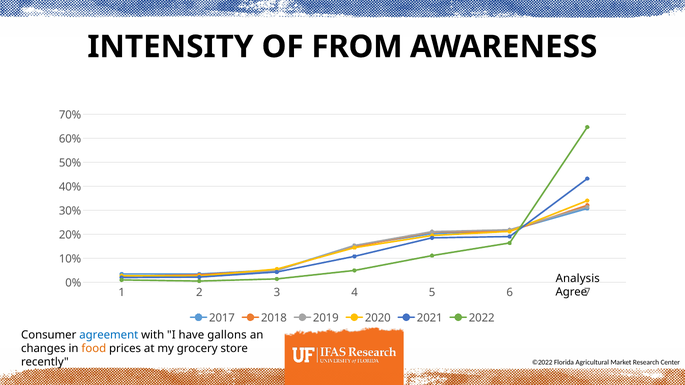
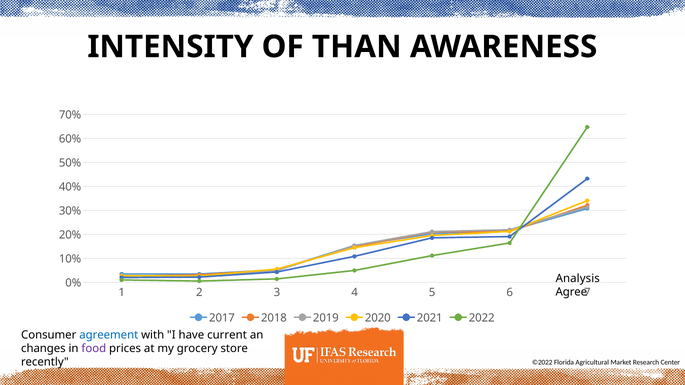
FROM: FROM -> THAN (357, 47)
gallons: gallons -> current (227, 335)
food colour: orange -> purple (94, 349)
